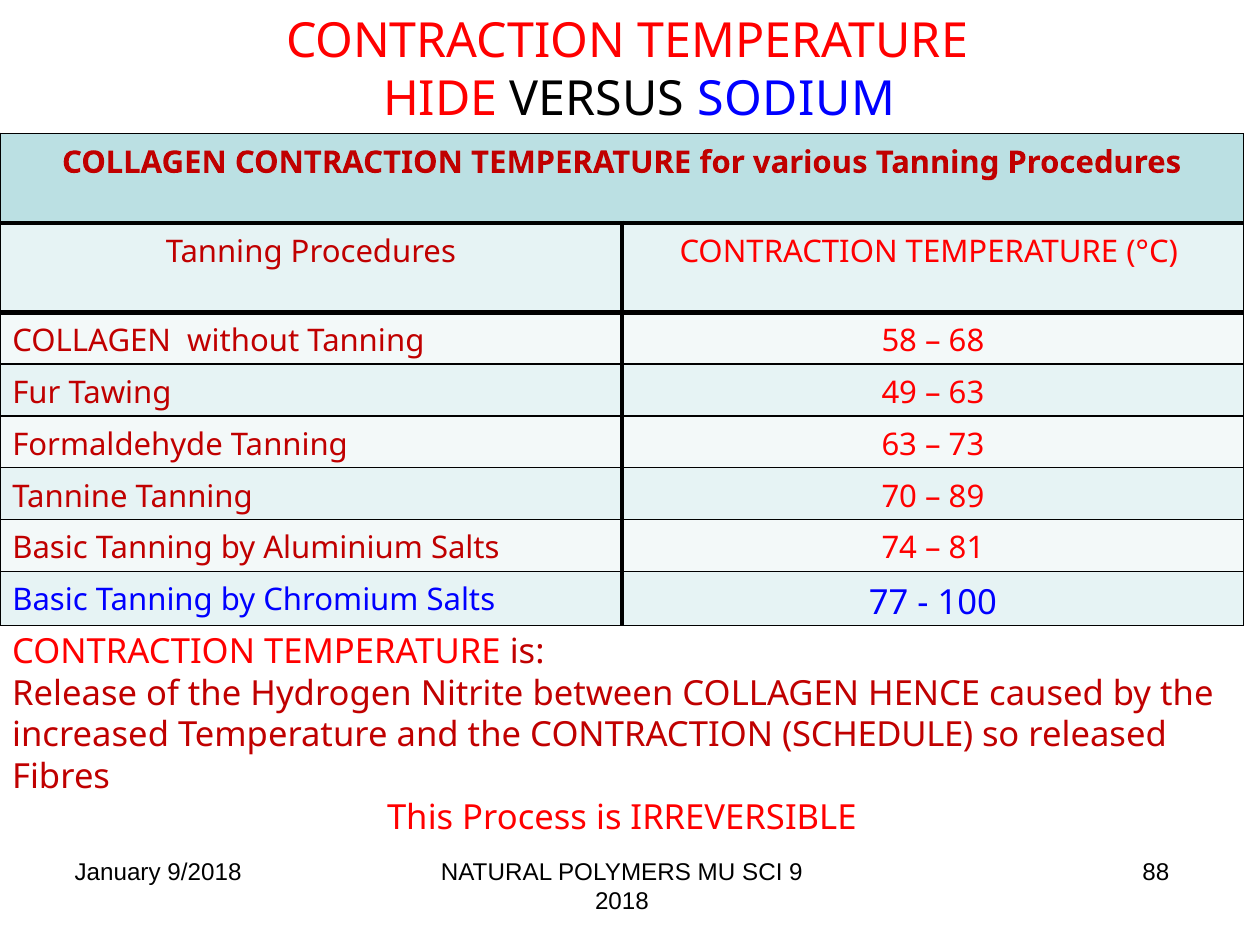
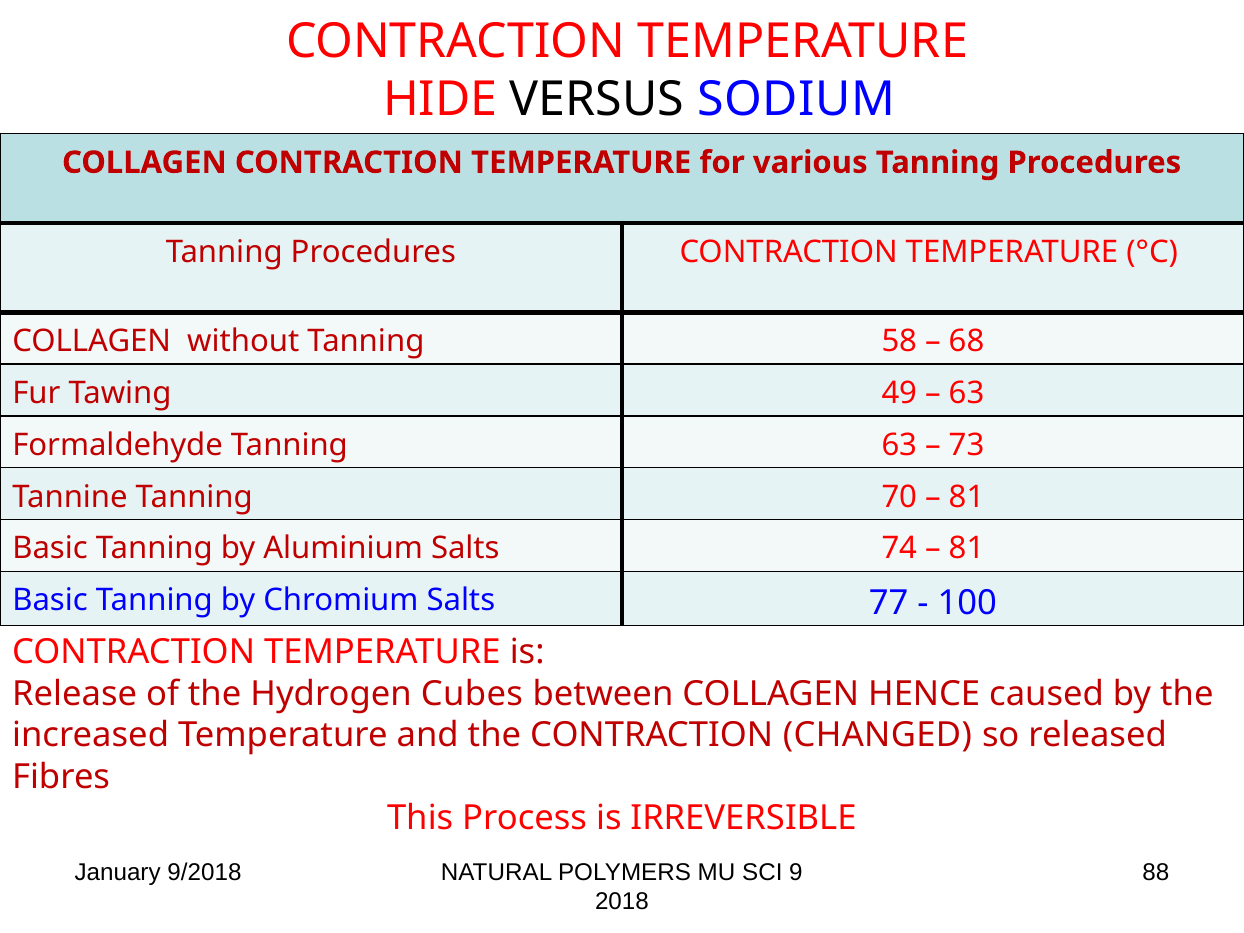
89: 89 -> 81 (967, 497)
Nitrite: Nitrite -> Cubes (472, 694)
SCHEDULE: SCHEDULE -> CHANGED (877, 735)
